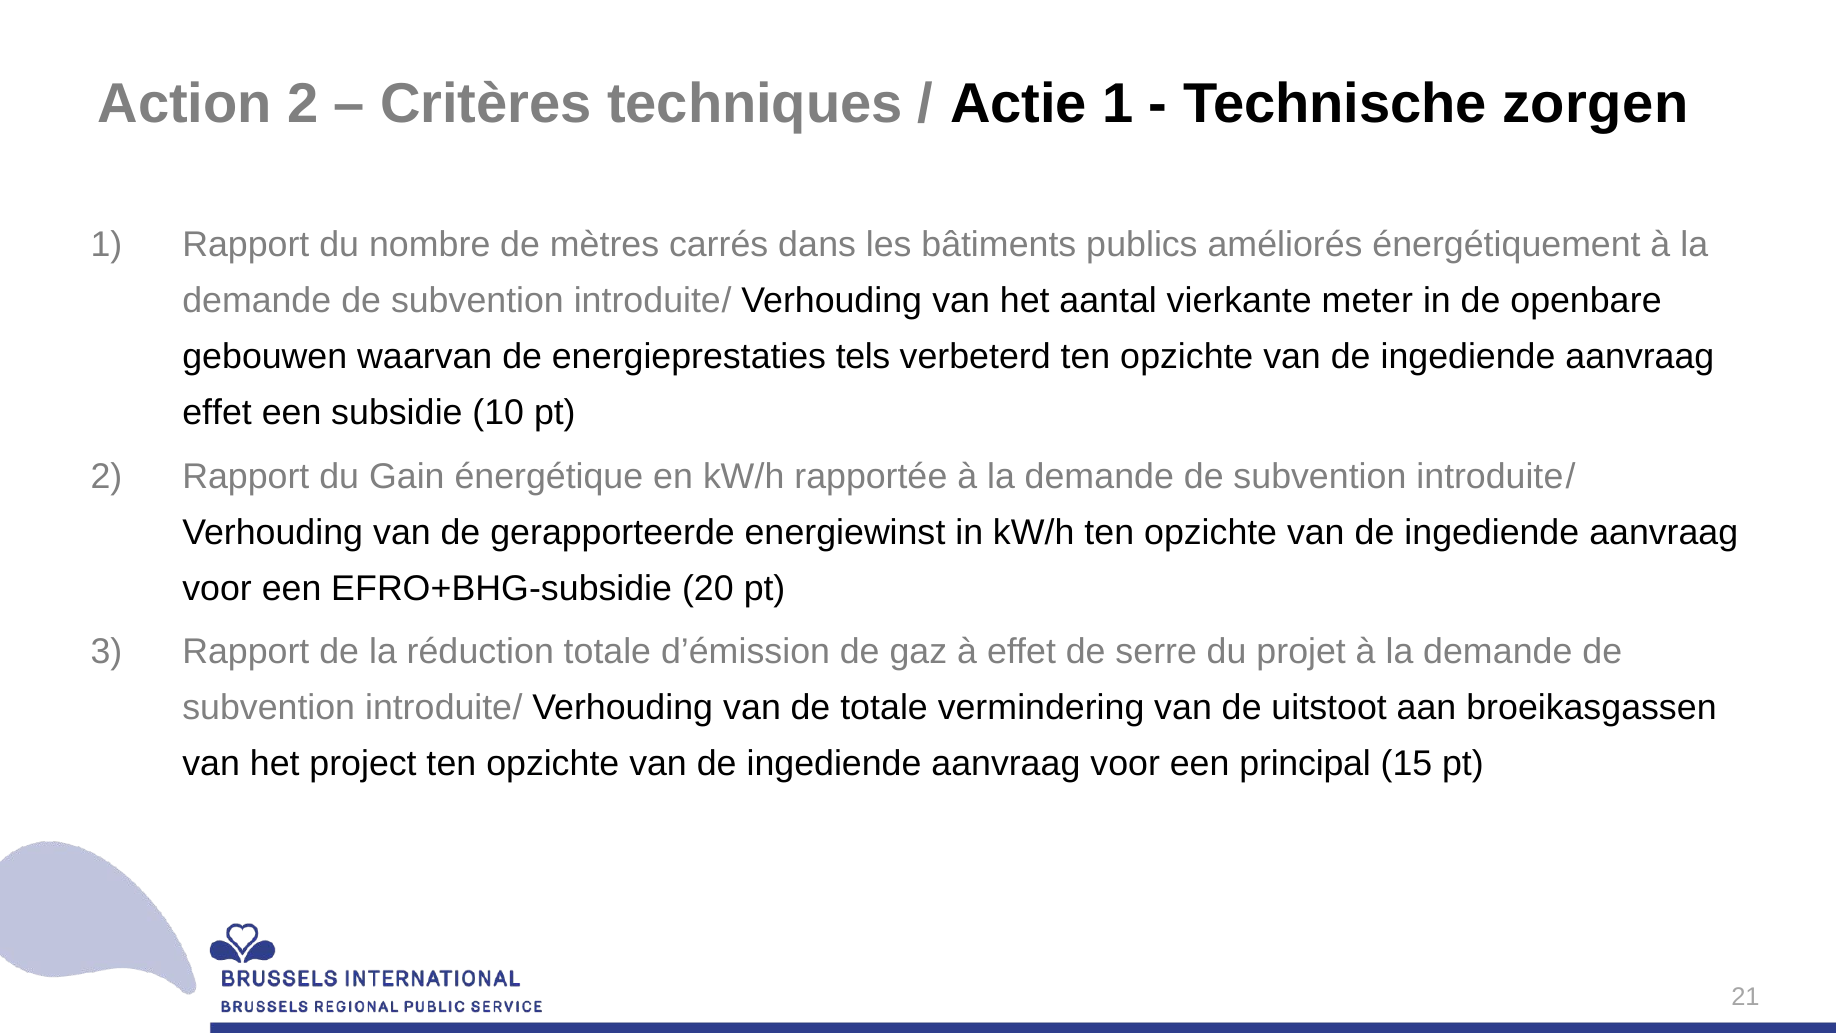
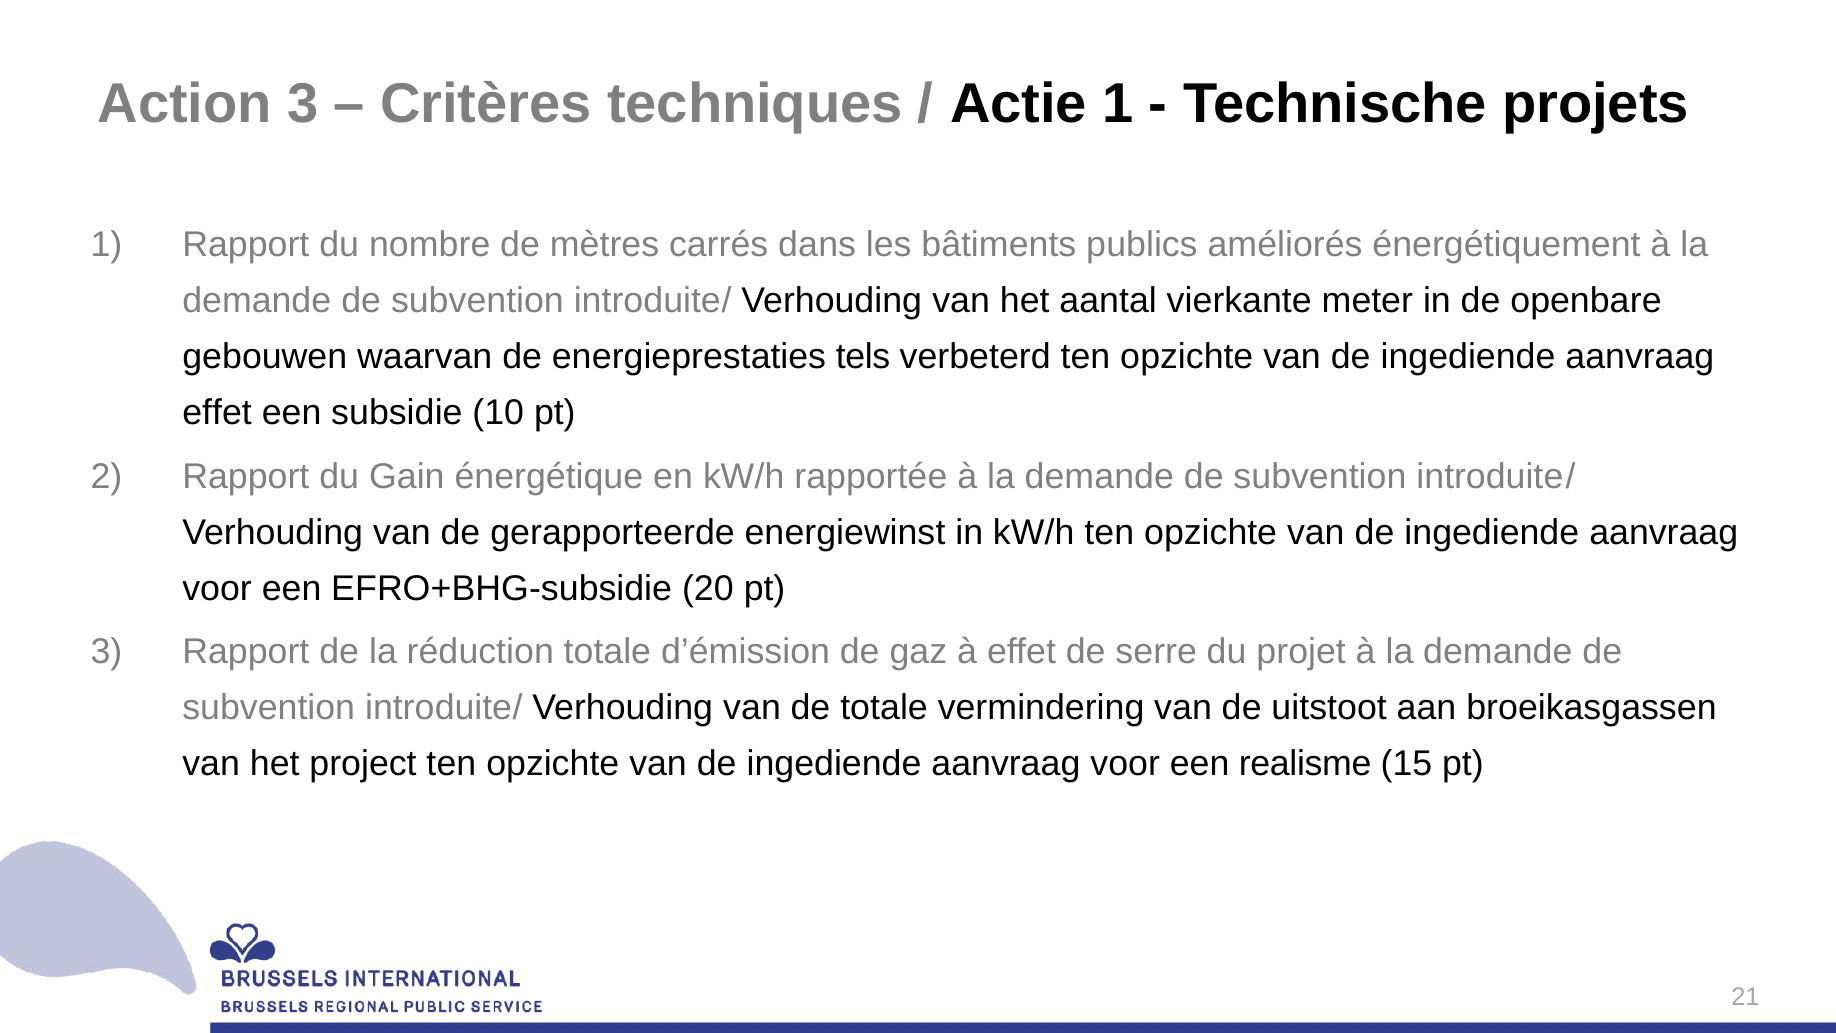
Action 2: 2 -> 3 (303, 104)
zorgen: zorgen -> projets (1596, 104)
principal: principal -> realisme (1305, 764)
